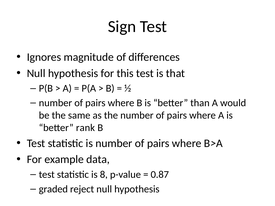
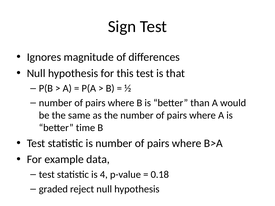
rank: rank -> time (85, 128)
8: 8 -> 4 (104, 175)
0.87: 0.87 -> 0.18 (160, 175)
